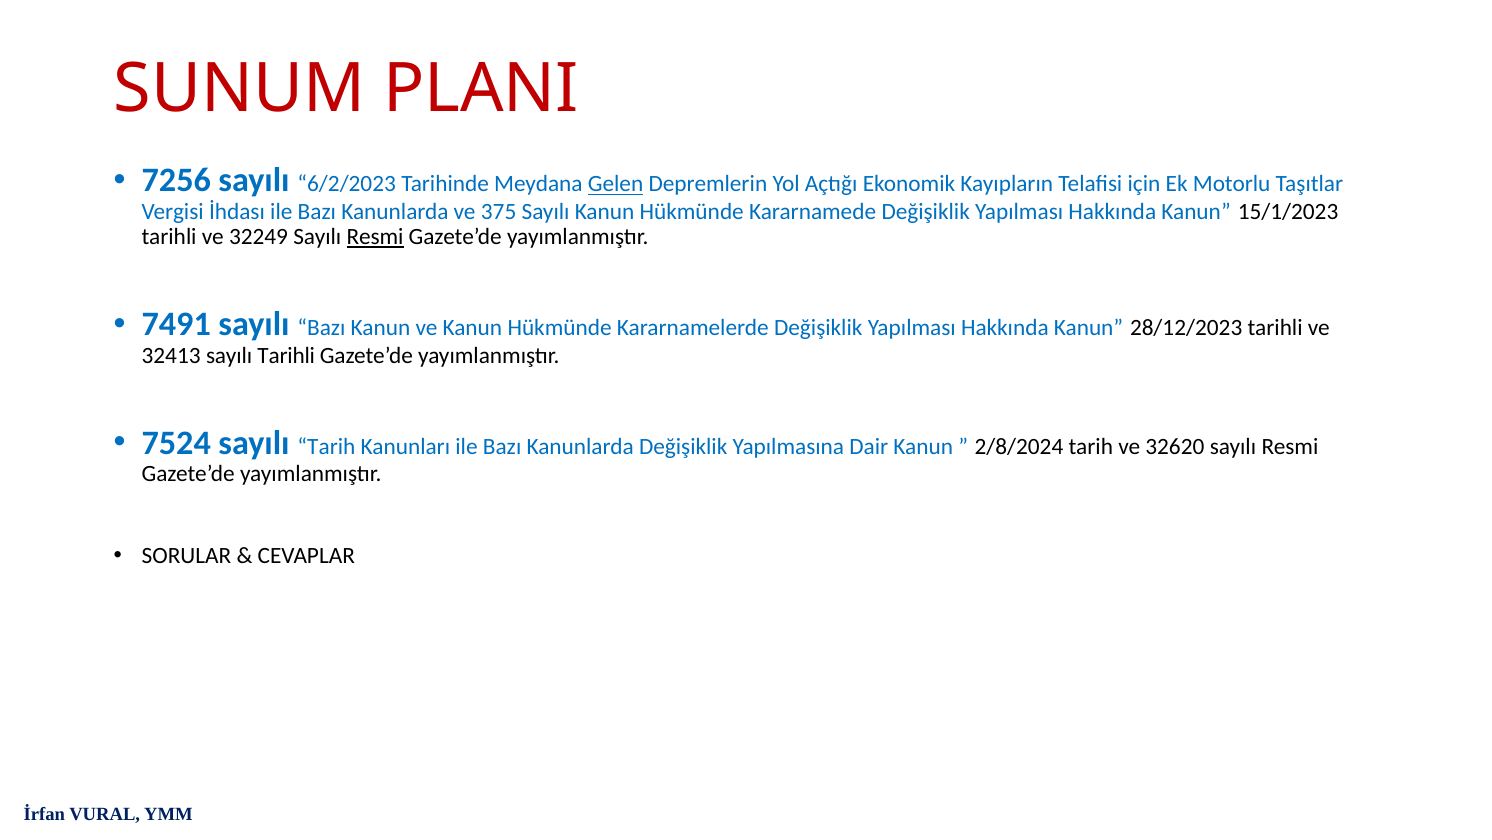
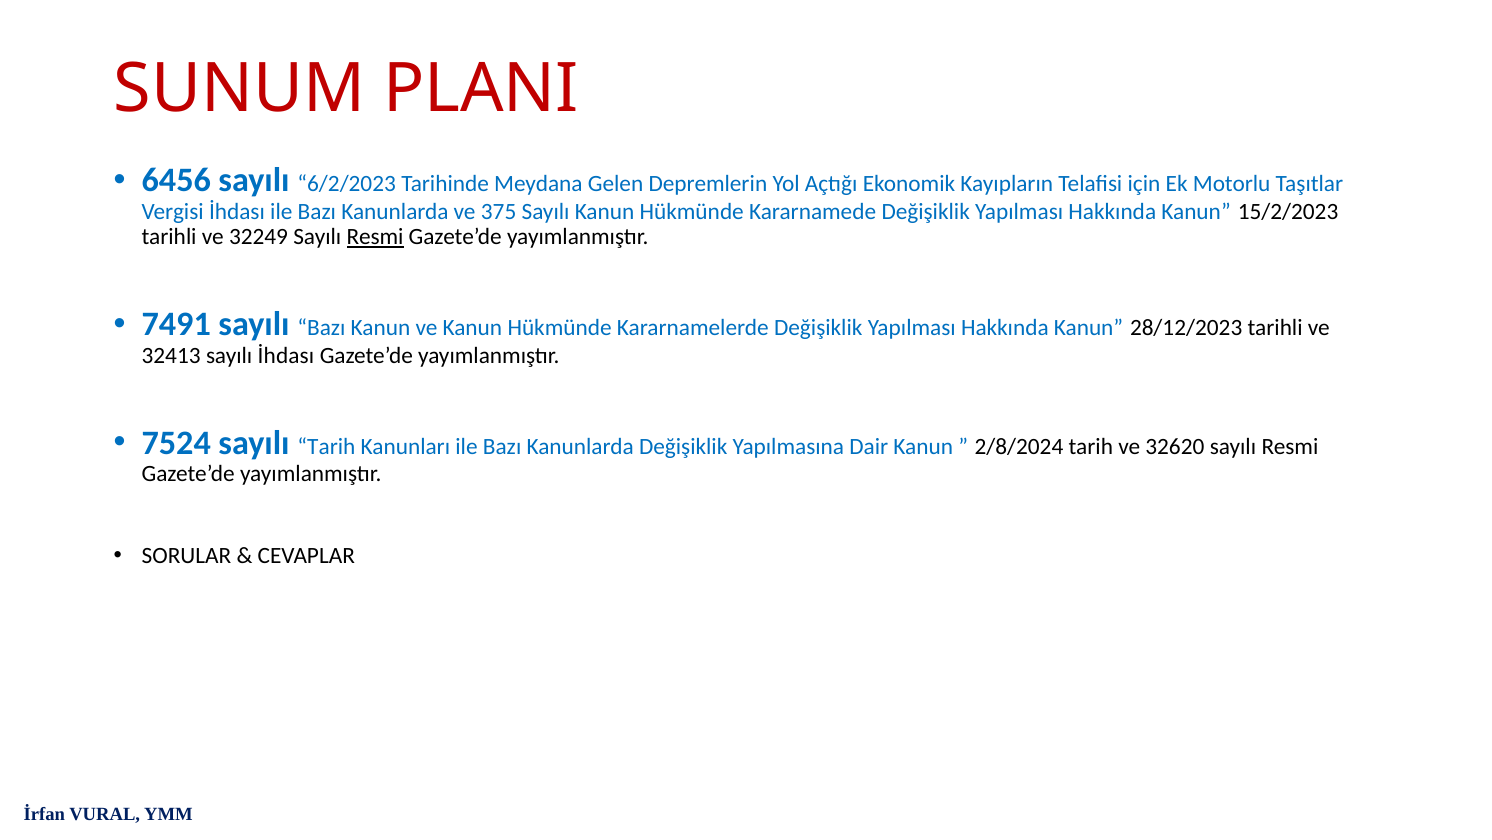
7256: 7256 -> 6456 (176, 180)
Gelen underline: present -> none (616, 184)
15/1/2023: 15/1/2023 -> 15/2/2023 (1288, 212)
sayılı Tarihli: Tarihli -> İhdası (286, 355)
